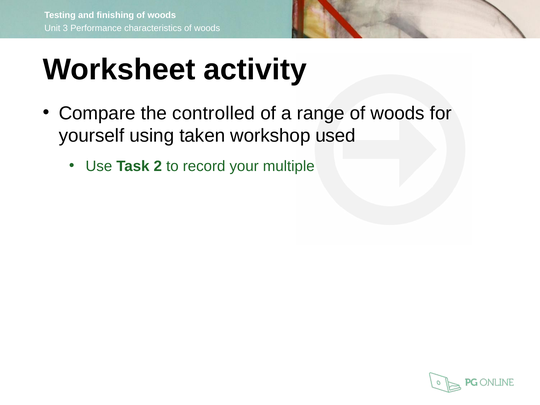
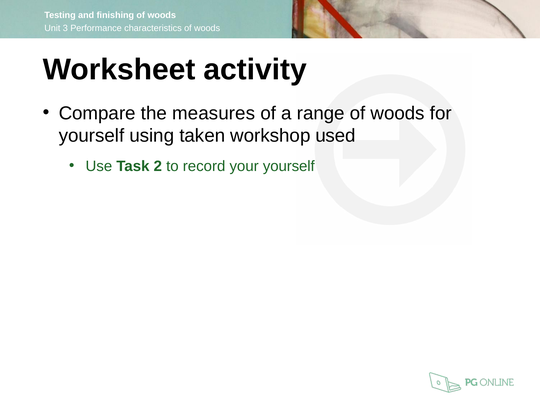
controlled: controlled -> measures (214, 113)
your multiple: multiple -> yourself (289, 166)
